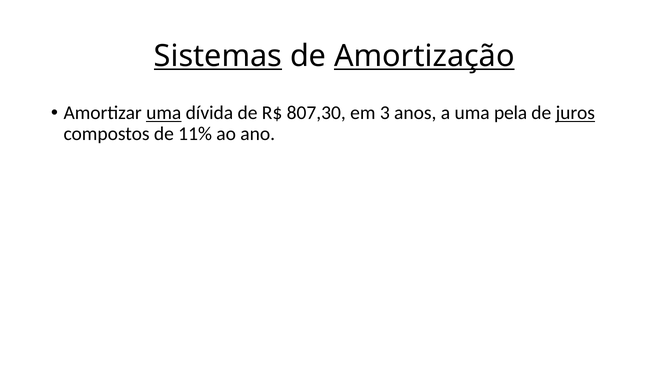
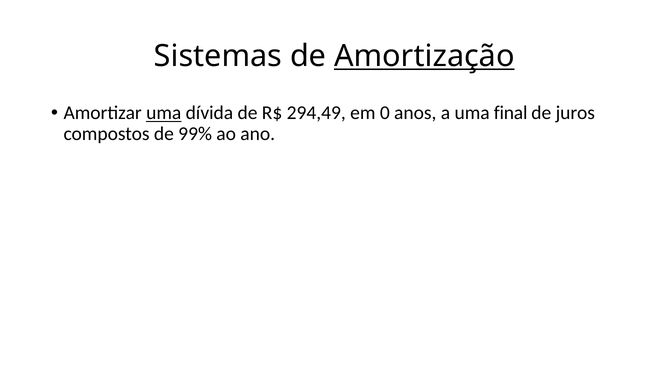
Sistemas underline: present -> none (218, 56)
807,30: 807,30 -> 294,49 (316, 113)
3: 3 -> 0 (385, 113)
pela: pela -> final (511, 113)
juros underline: present -> none (575, 113)
11%: 11% -> 99% (195, 134)
